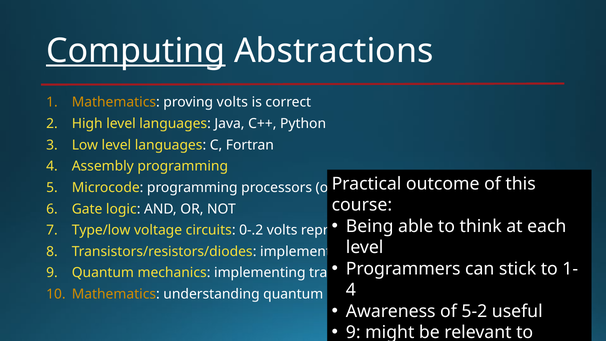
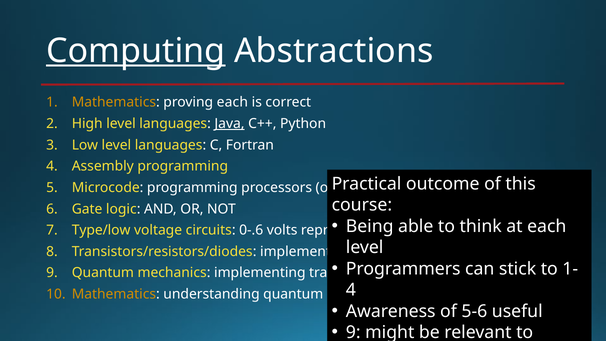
proving volts: volts -> each (232, 102)
Java underline: none -> present (230, 124)
0-.2: 0-.2 -> 0-.6 (251, 230)
5-2: 5-2 -> 5-6 (474, 311)
